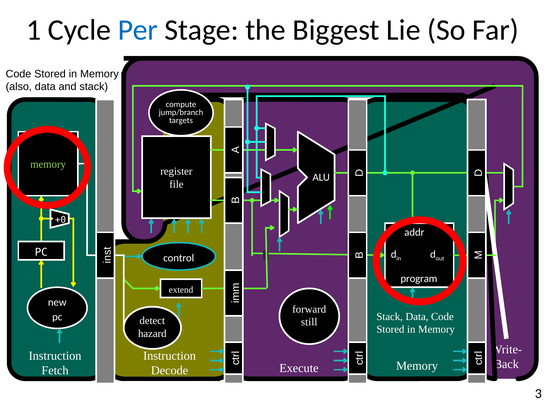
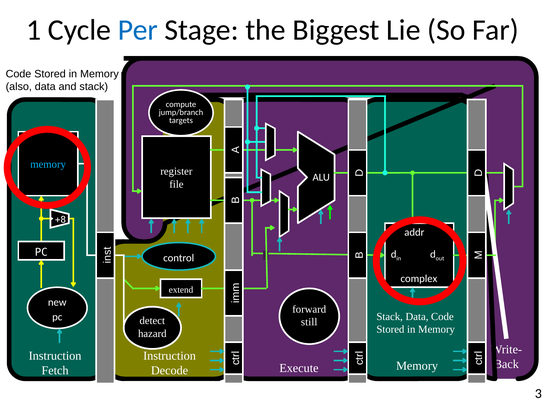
memory colour: light green -> light blue (48, 165)
+0: +0 -> +8 (60, 220)
program: program -> complex (419, 279)
